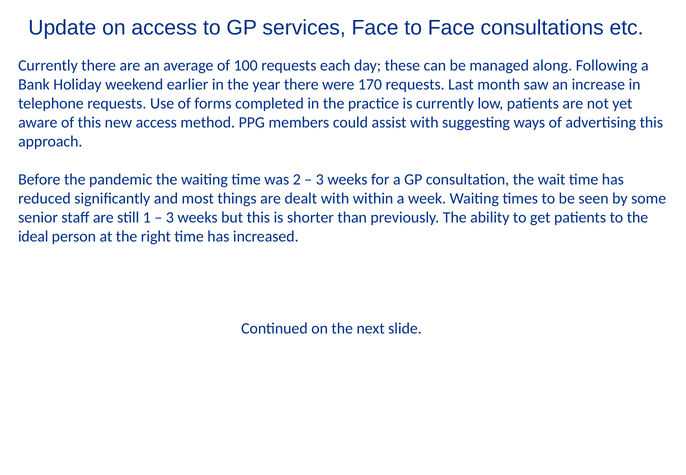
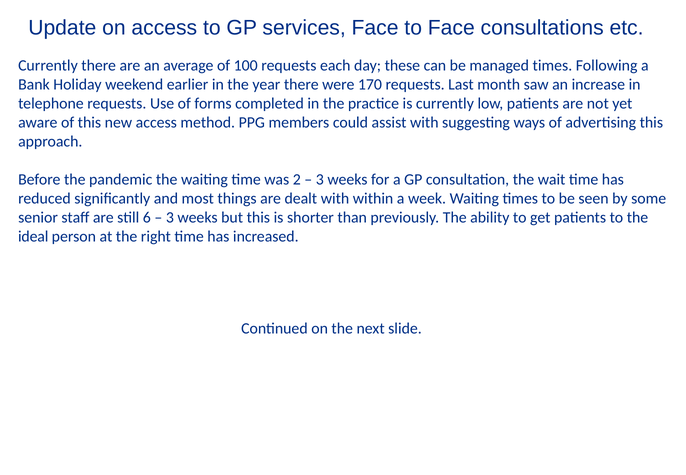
managed along: along -> times (552, 66)
1: 1 -> 6 (147, 218)
